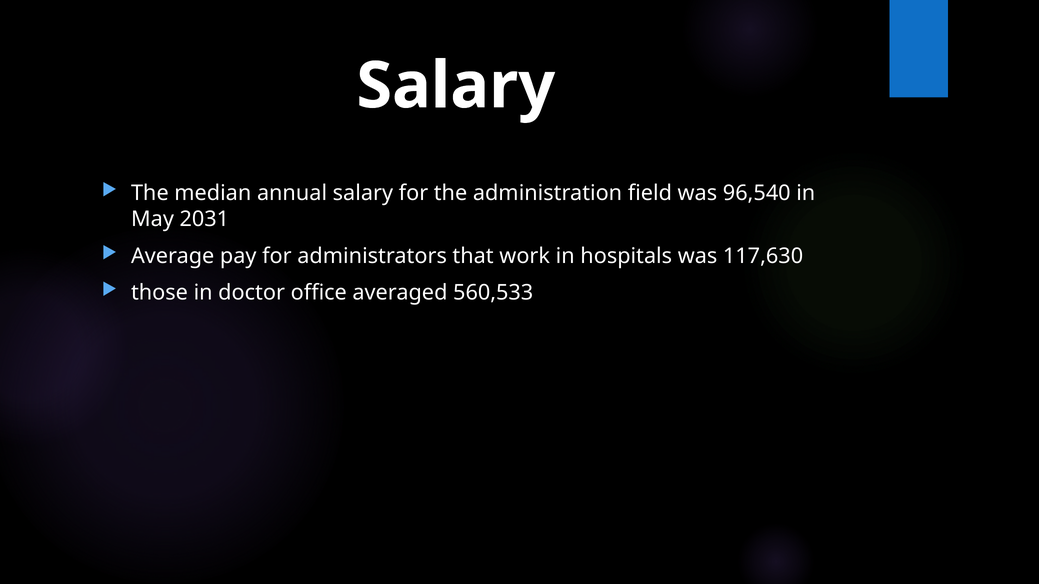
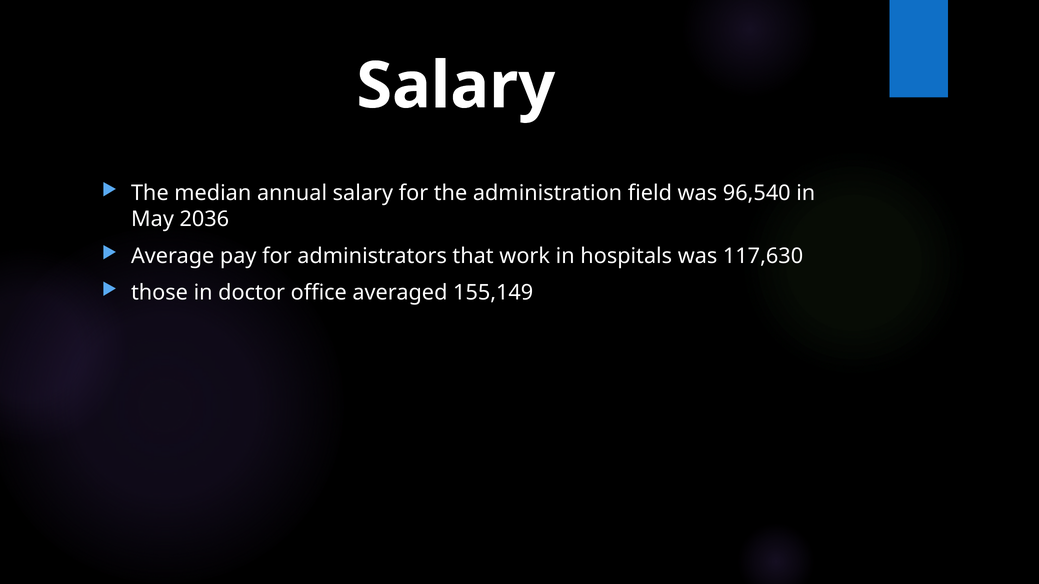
2031: 2031 -> 2036 (204, 219)
560,533: 560,533 -> 155,149 (493, 293)
